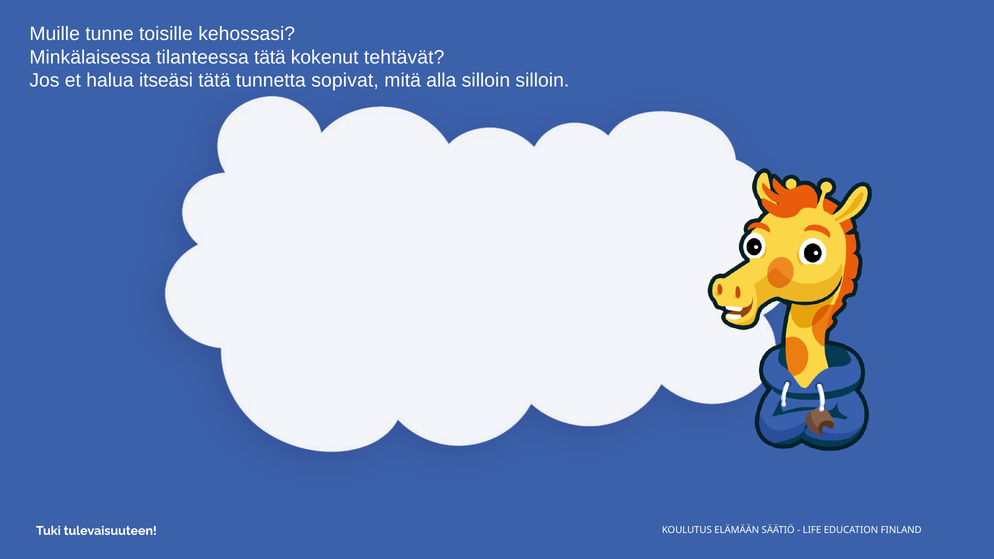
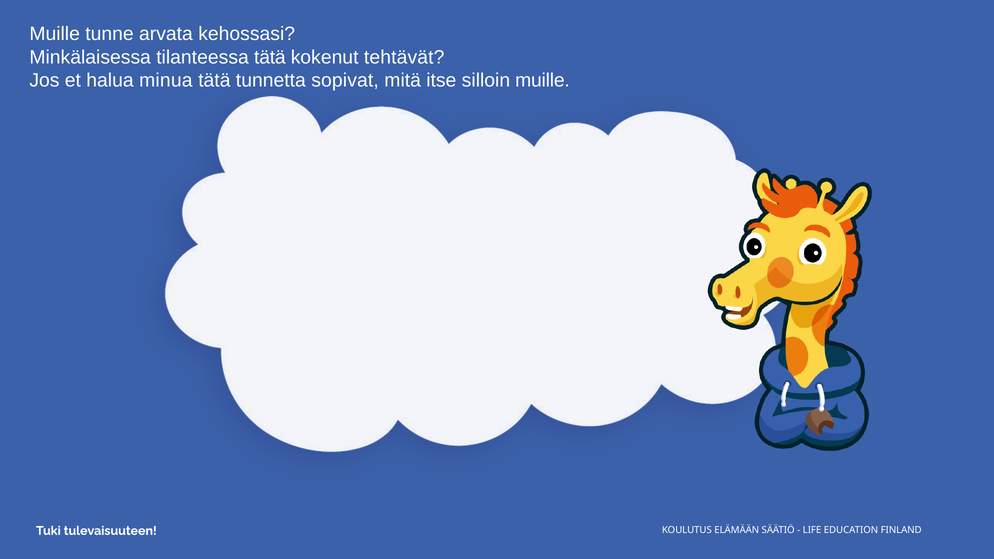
toisille: toisille -> arvata (166, 34)
itseäsi: itseäsi -> minua (166, 80)
alla: alla -> itse (441, 80)
silloin silloin: silloin -> muille (542, 80)
